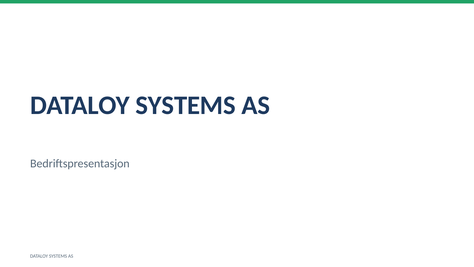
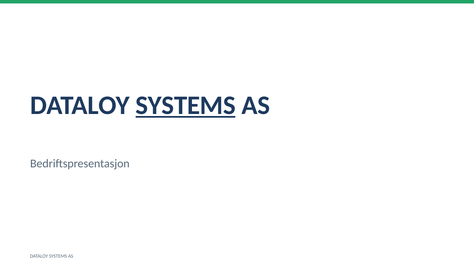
SYSTEMS underline: none -> present (186, 105)
